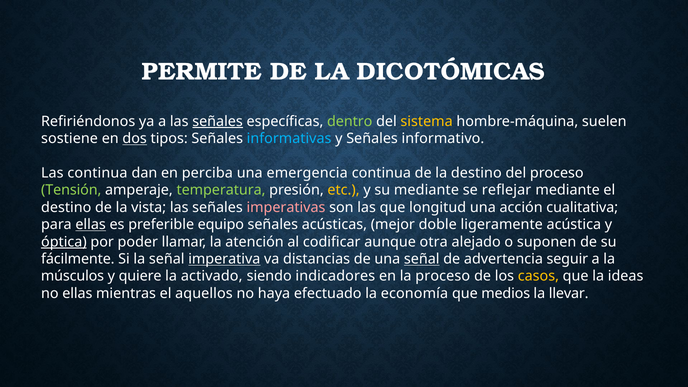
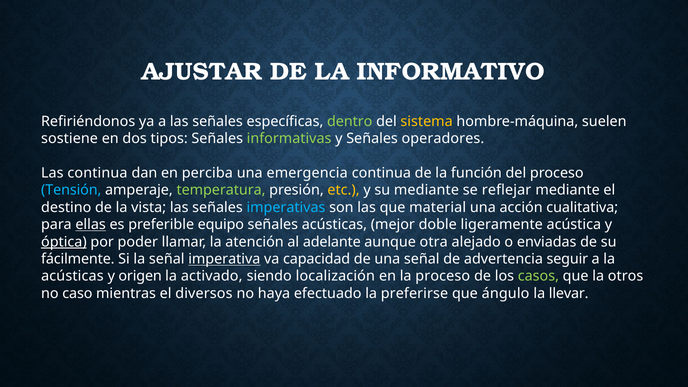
PERMITE: PERMITE -> AJUSTAR (202, 72)
DICOTÓMICAS: DICOTÓMICAS -> INFORMATIVO (451, 72)
señales underline: present -> none (218, 121)
dos underline: present -> none (135, 139)
informativas colour: light blue -> light green (289, 139)
informativo: informativo -> operadores (443, 139)
la destino: destino -> función (476, 173)
Tensión colour: light green -> light blue (71, 190)
imperativas colour: pink -> light blue (286, 207)
longitud: longitud -> material (438, 207)
codificar: codificar -> adelante (332, 242)
suponen: suponen -> enviadas (547, 242)
distancias: distancias -> capacidad (317, 259)
señal underline: present -> none (422, 259)
músculos: músculos -> acústicas (72, 276)
quiere: quiere -> origen (140, 276)
indicadores: indicadores -> localización (335, 276)
casos colour: yellow -> light green (538, 276)
ideas: ideas -> otros (626, 276)
no ellas: ellas -> caso (77, 293)
aquellos: aquellos -> diversos (204, 293)
economía: economía -> preferirse (414, 293)
medios: medios -> ángulo (506, 293)
